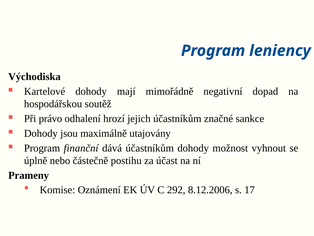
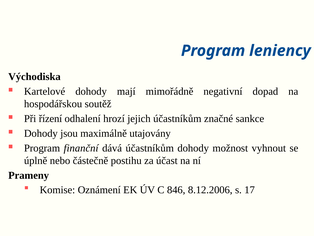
právo: právo -> řízení (50, 118)
292: 292 -> 846 (176, 190)
